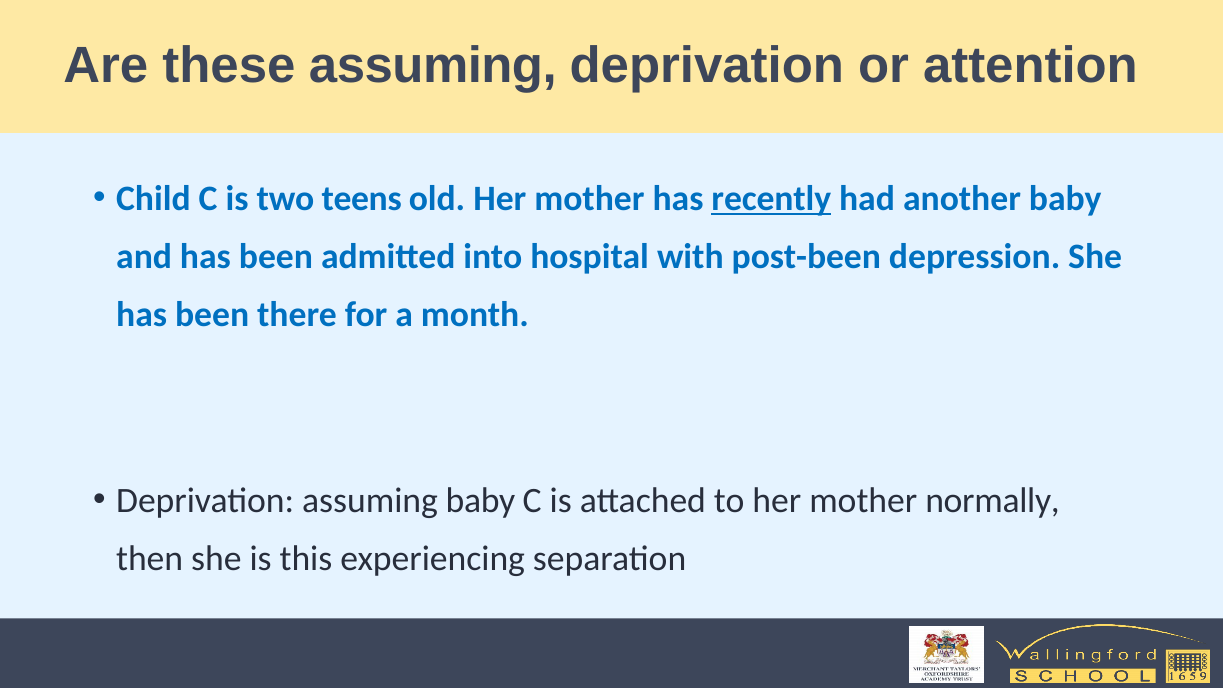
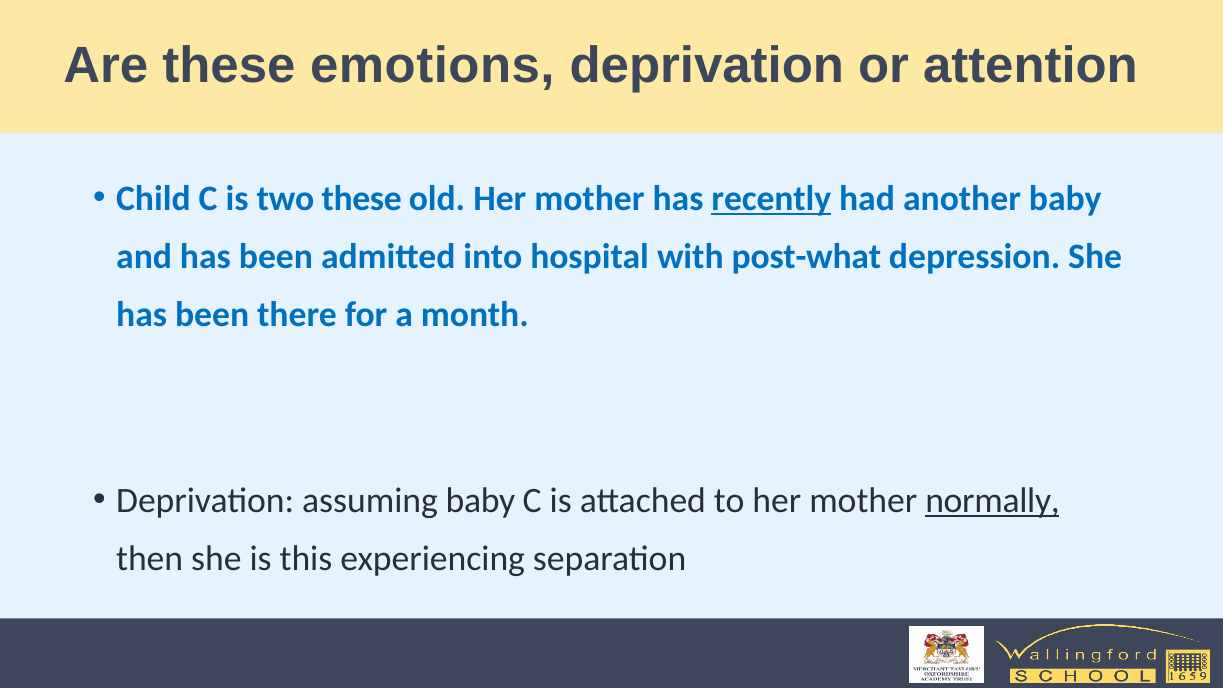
these assuming: assuming -> emotions (432, 66)
two teens: teens -> these (362, 199)
post-been: post-been -> post-what (806, 257)
normally underline: none -> present (993, 501)
